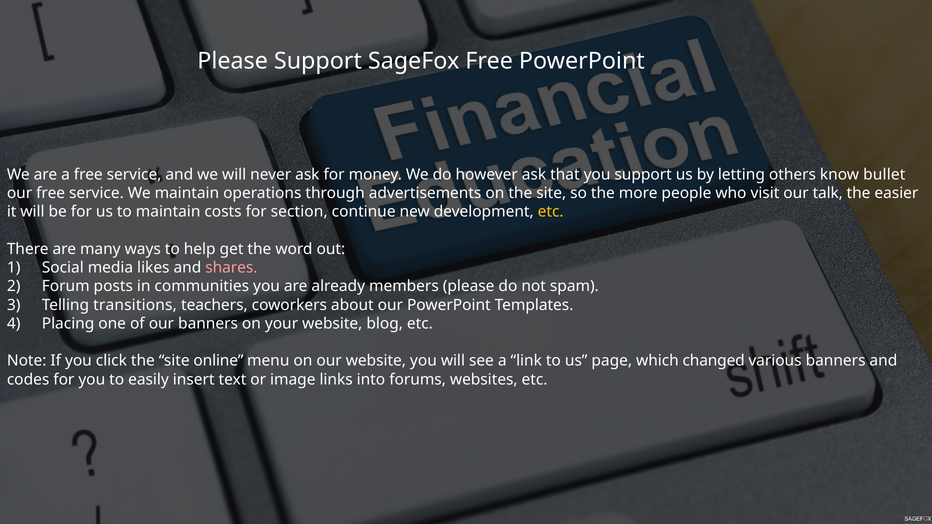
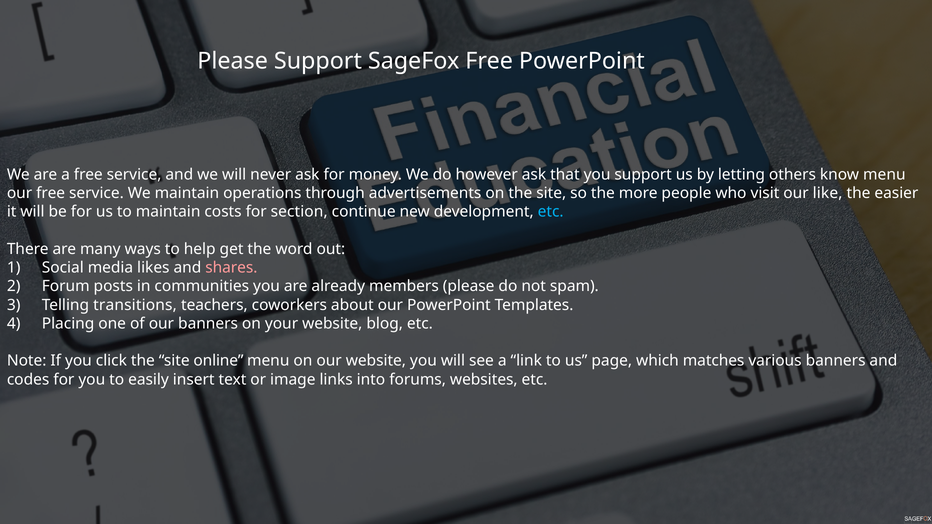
know bullet: bullet -> menu (884, 175)
talk: talk -> like (828, 193)
etc colour: yellow -> light blue (551, 212)
changed: changed -> matches (714, 361)
